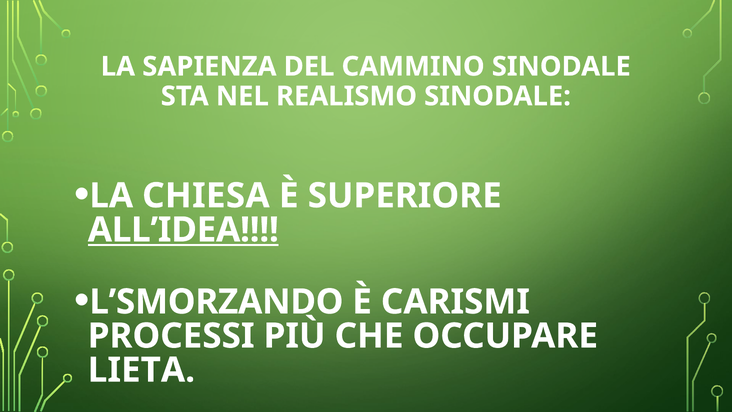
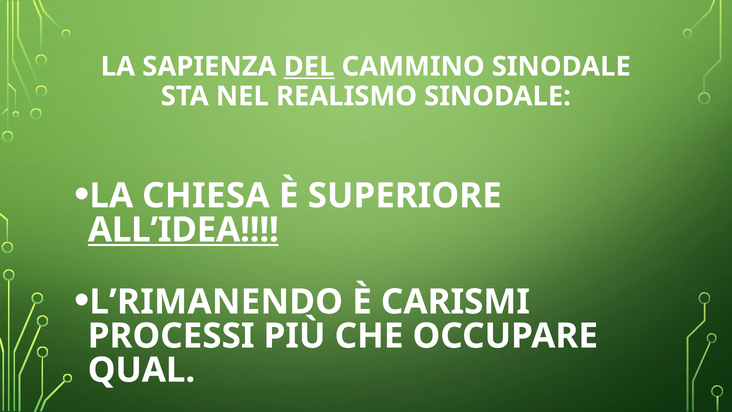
DEL underline: none -> present (309, 67)
L’SMORZANDO: L’SMORZANDO -> L’RIMANENDO (216, 302)
LIETA: LIETA -> QUAL (141, 370)
